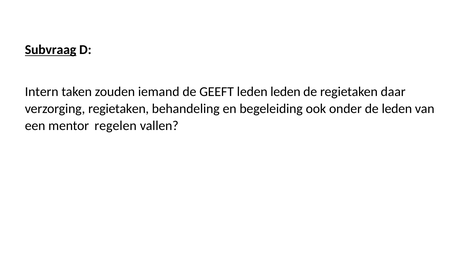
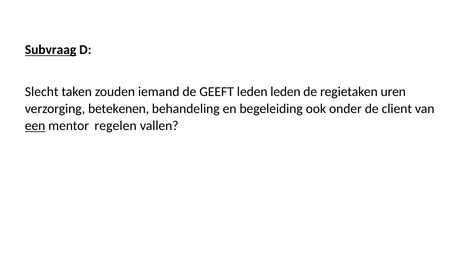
Intern: Intern -> Slecht (42, 92)
daar: daar -> uren (393, 92)
verzorging regietaken: regietaken -> betekenen (119, 109)
de leden: leden -> client (397, 109)
een underline: none -> present (35, 126)
